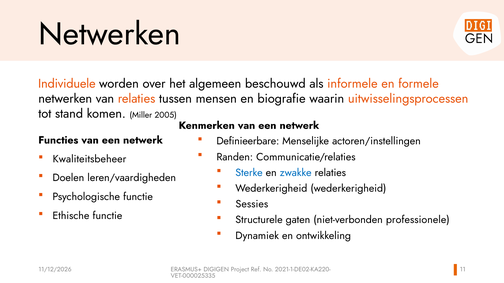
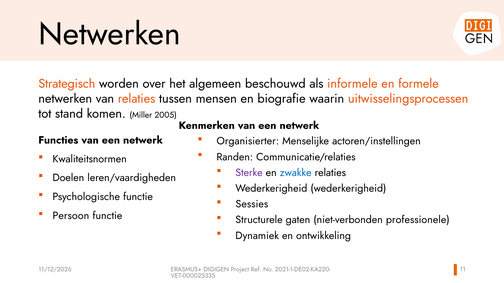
Individuele: Individuele -> Strategisch (67, 84)
Definieerbare: Definieerbare -> Organisierter (248, 141)
Kwaliteitsbeheer: Kwaliteitsbeheer -> Kwaliteitsnormen (90, 159)
Sterke colour: blue -> purple (249, 173)
Ethische: Ethische -> Persoon (71, 216)
